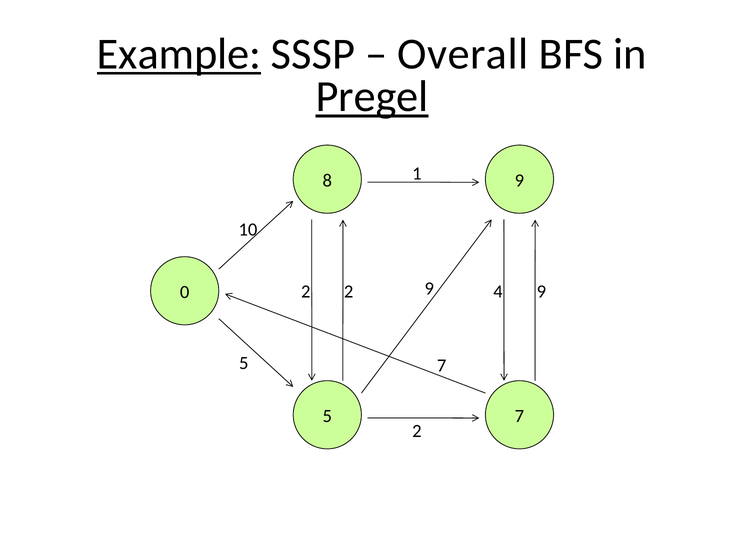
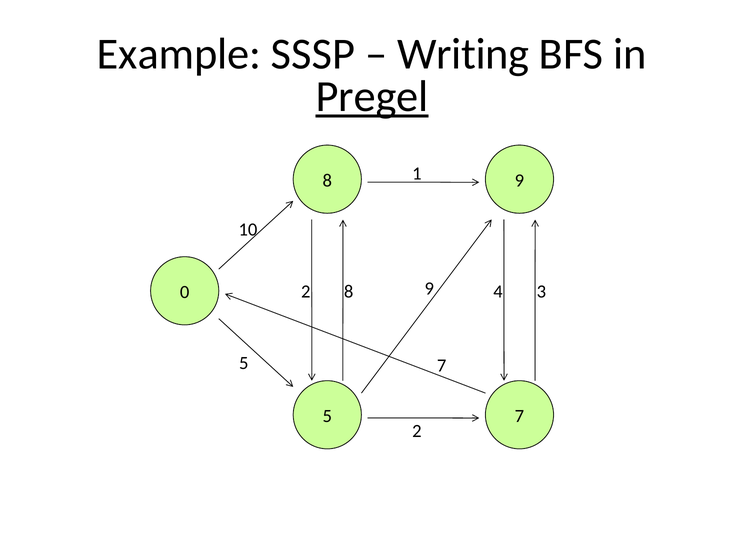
Example underline: present -> none (179, 54)
Overall: Overall -> Writing (463, 54)
2: 2 -> 8 (349, 291)
4 9: 9 -> 3 (541, 291)
